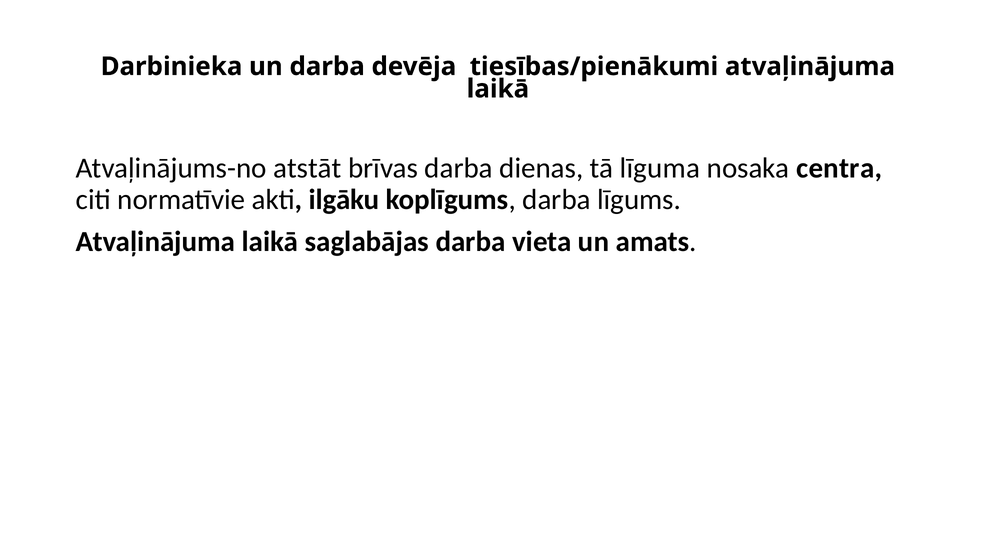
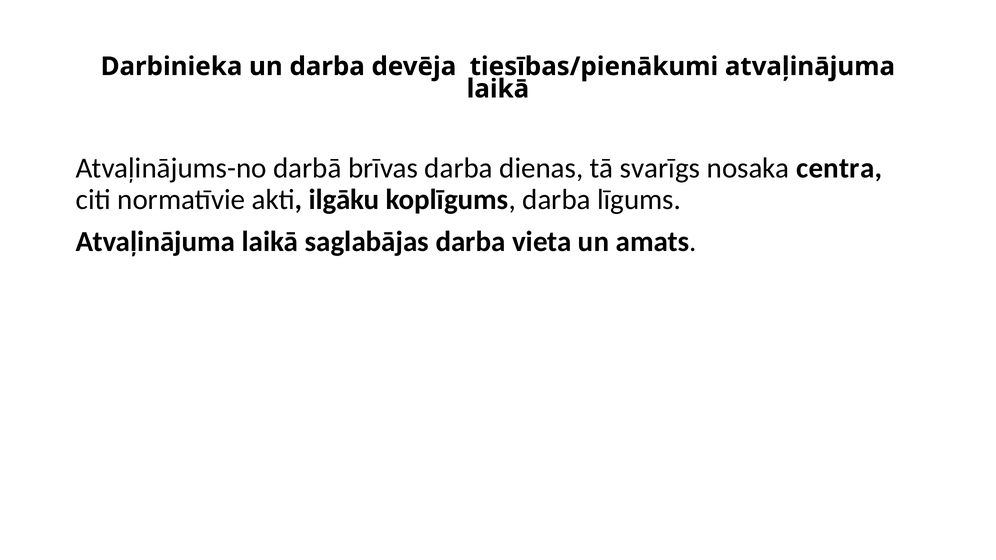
atstāt: atstāt -> darbā (307, 168)
līguma: līguma -> svarīgs (660, 168)
